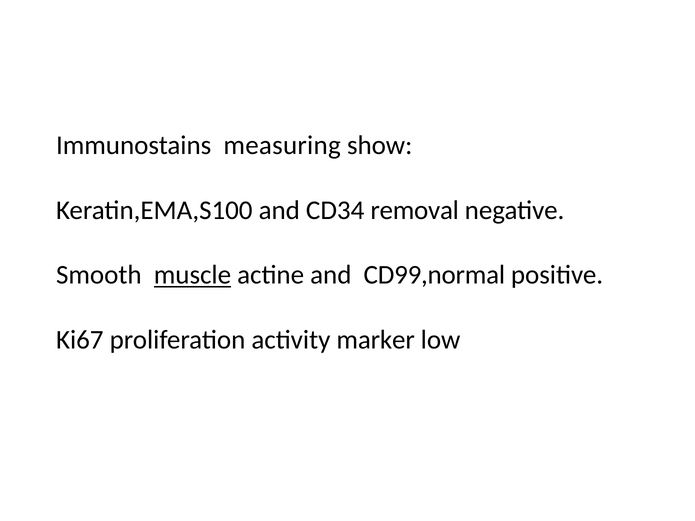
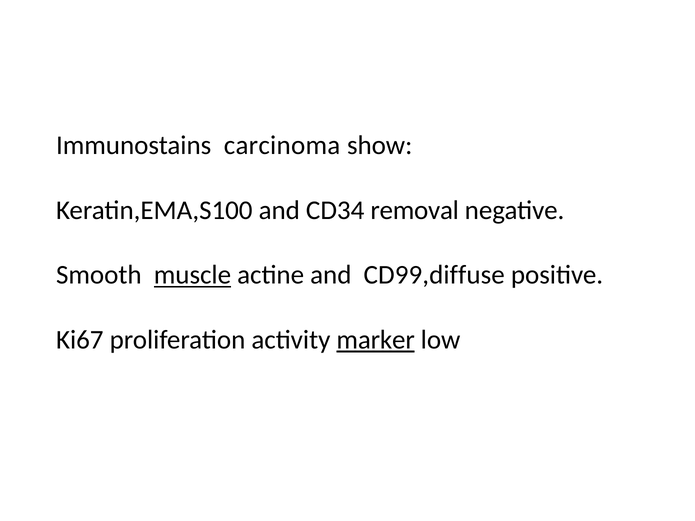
measuring: measuring -> carcinoma (282, 145)
CD99,normal: CD99,normal -> CD99,diffuse (434, 275)
marker underline: none -> present (376, 340)
